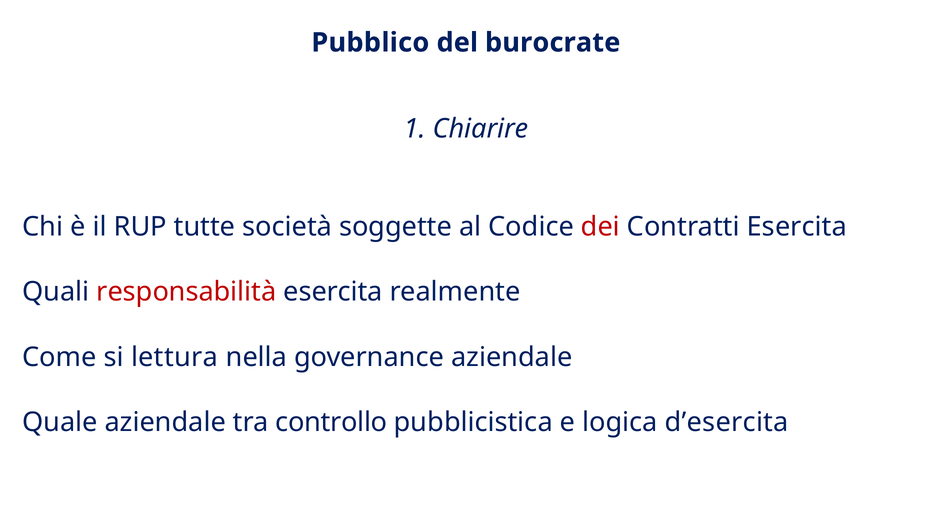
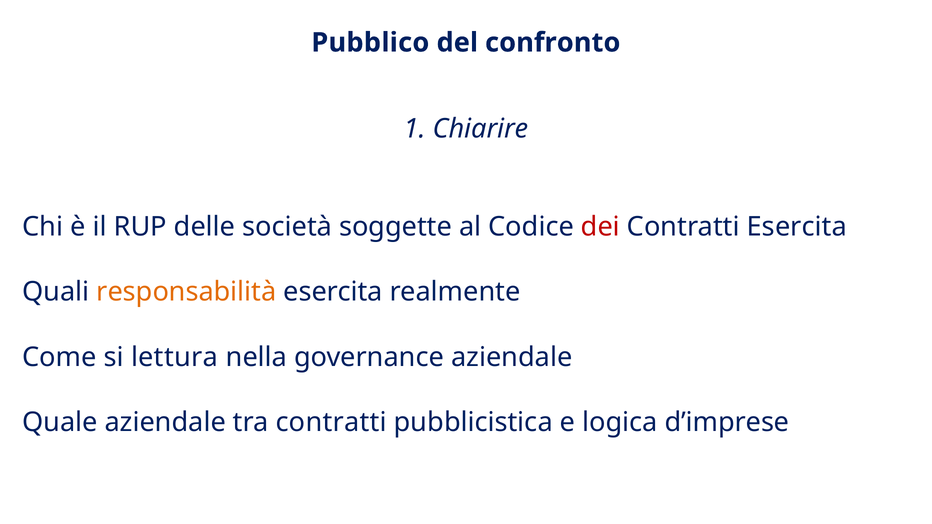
burocrate: burocrate -> confronto (553, 43)
tutte: tutte -> delle (205, 227)
responsabilità colour: red -> orange (186, 292)
tra controllo: controllo -> contratti (331, 423)
d’esercita: d’esercita -> d’imprese (727, 423)
